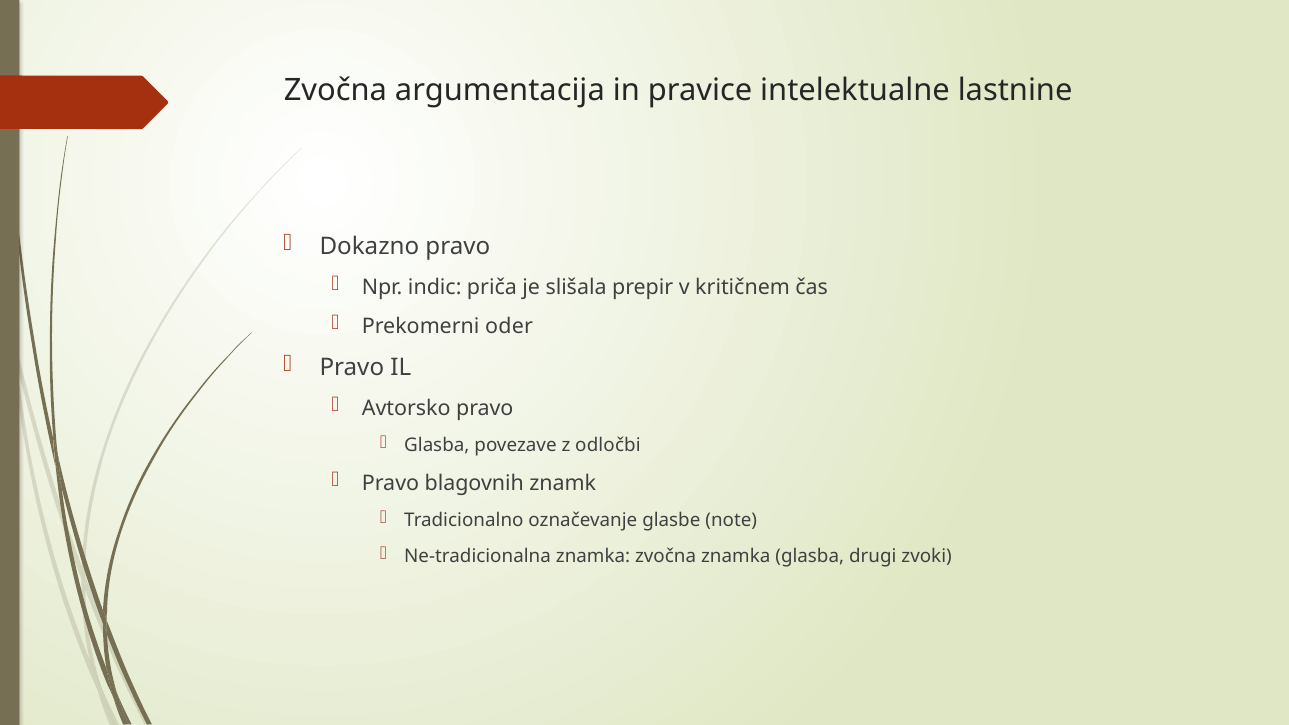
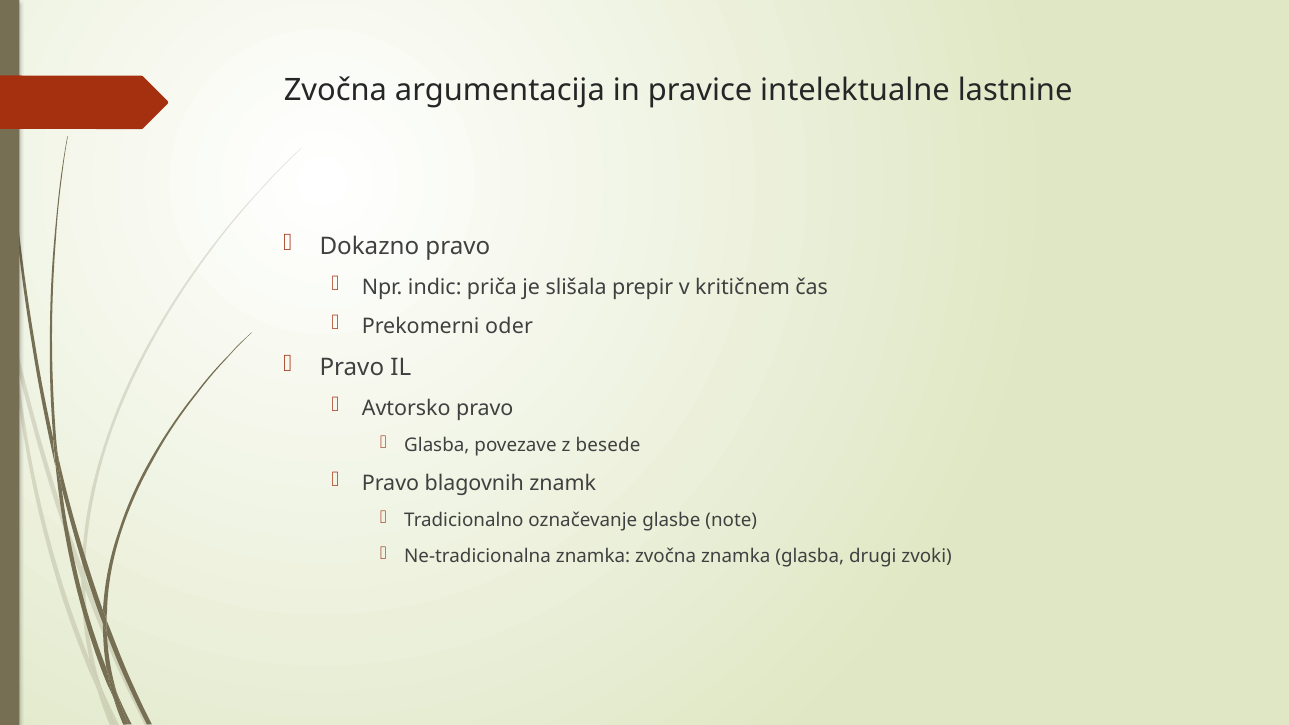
odločbi: odločbi -> besede (608, 445)
